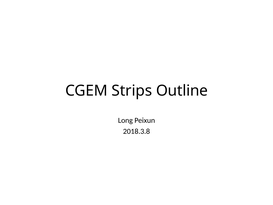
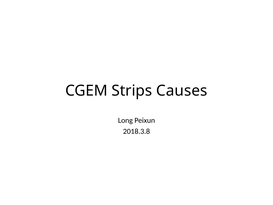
Outline: Outline -> Causes (182, 91)
